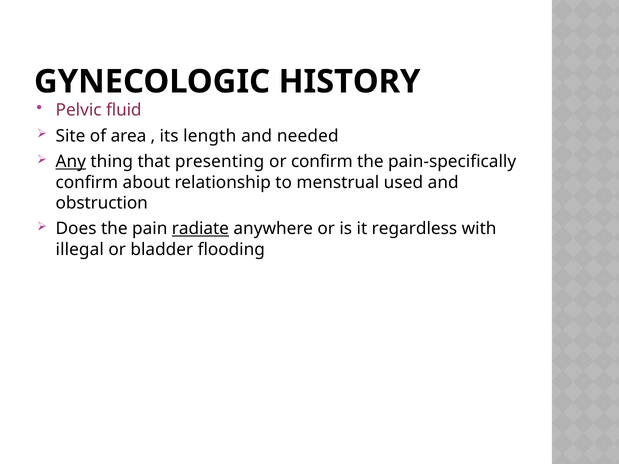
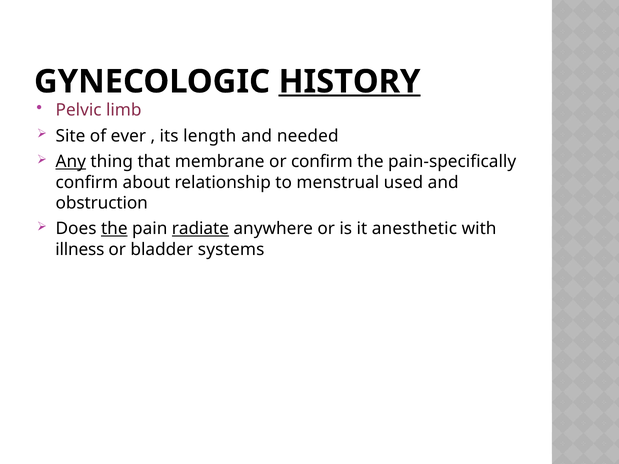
HISTORY underline: none -> present (350, 82)
fluid: fluid -> limb (124, 110)
area: area -> ever (128, 136)
presenting: presenting -> membrane (220, 162)
the underline: none -> present (114, 229)
regardless: regardless -> anesthetic (414, 229)
illegal: illegal -> illness (80, 250)
flooding: flooding -> systems (231, 250)
